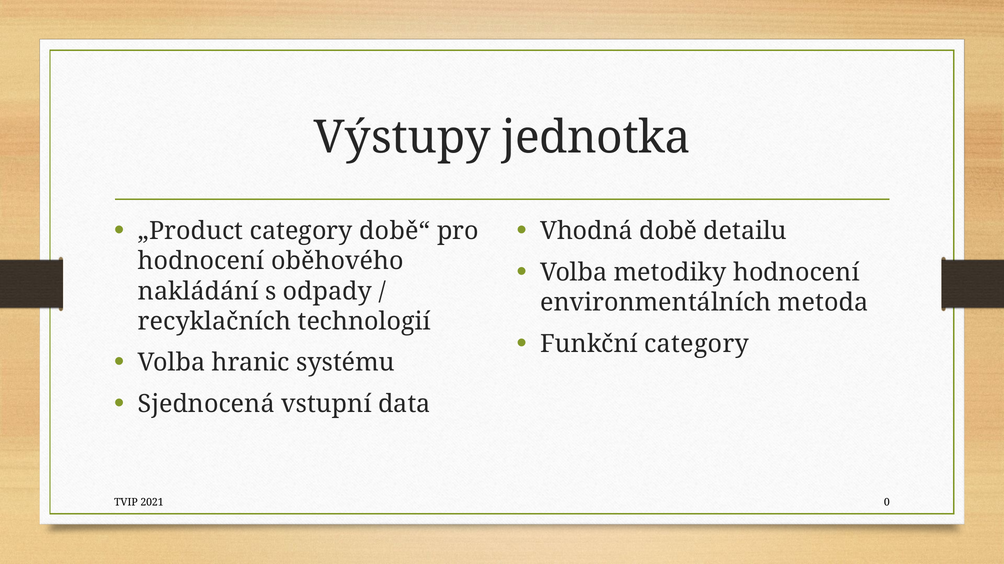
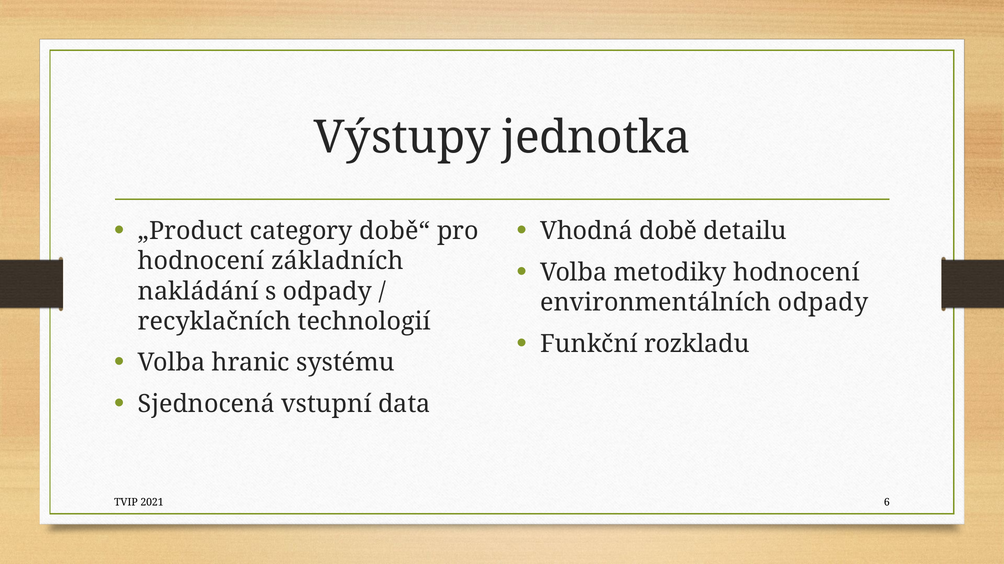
oběhového: oběhového -> základních (337, 262)
environmentálních metoda: metoda -> odpady (823, 303)
Funkční category: category -> rozkladu (697, 344)
0: 0 -> 6 (887, 503)
